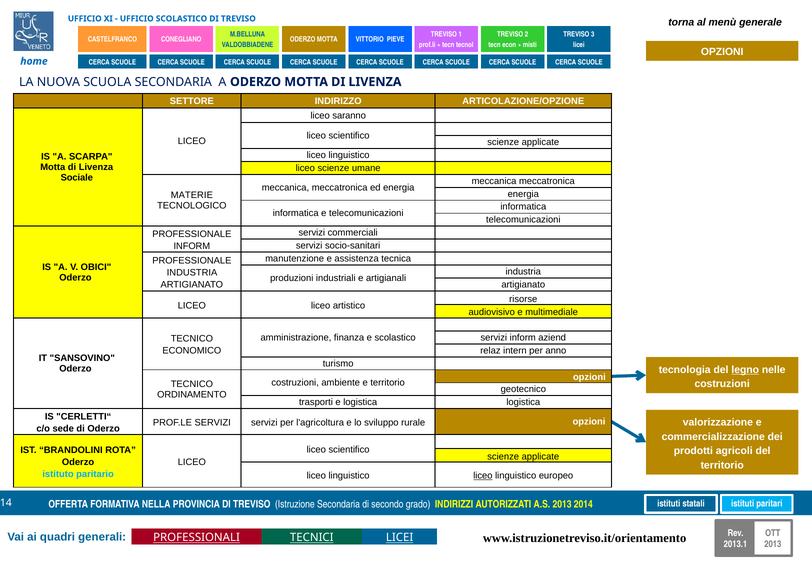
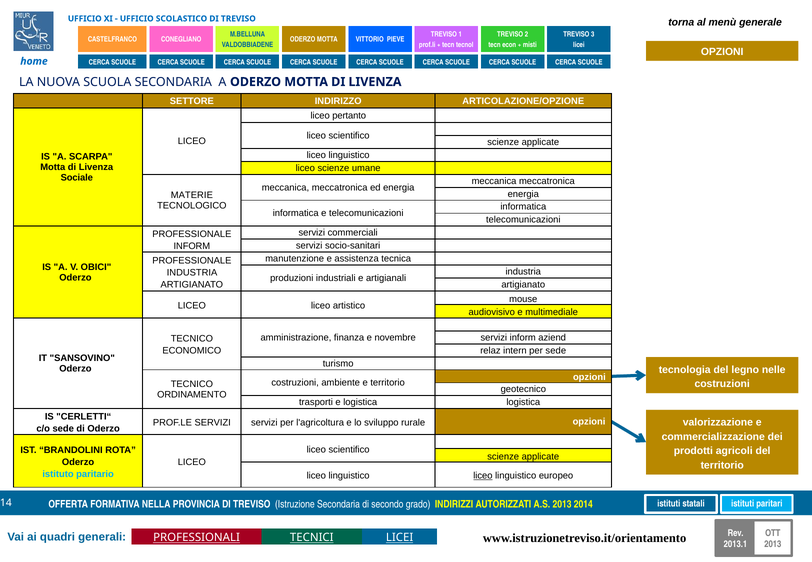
saranno: saranno -> pertanto (349, 116)
risorse: risorse -> mouse (523, 299)
e scolastico: scolastico -> novembre (395, 338)
per anno: anno -> sede (556, 351)
legno underline: present -> none (745, 370)
